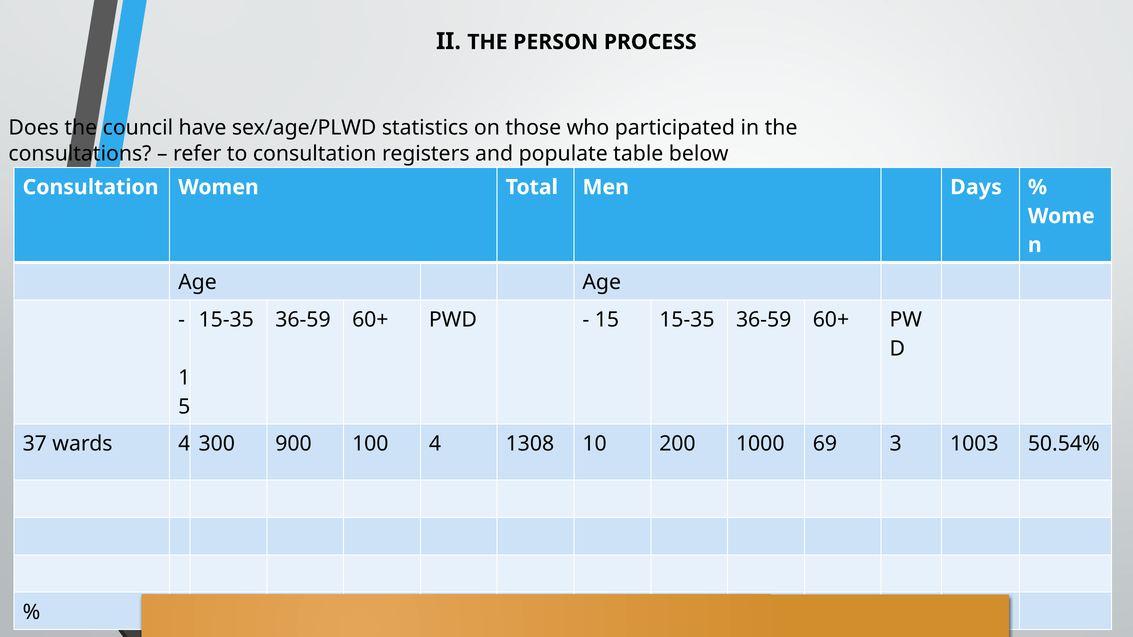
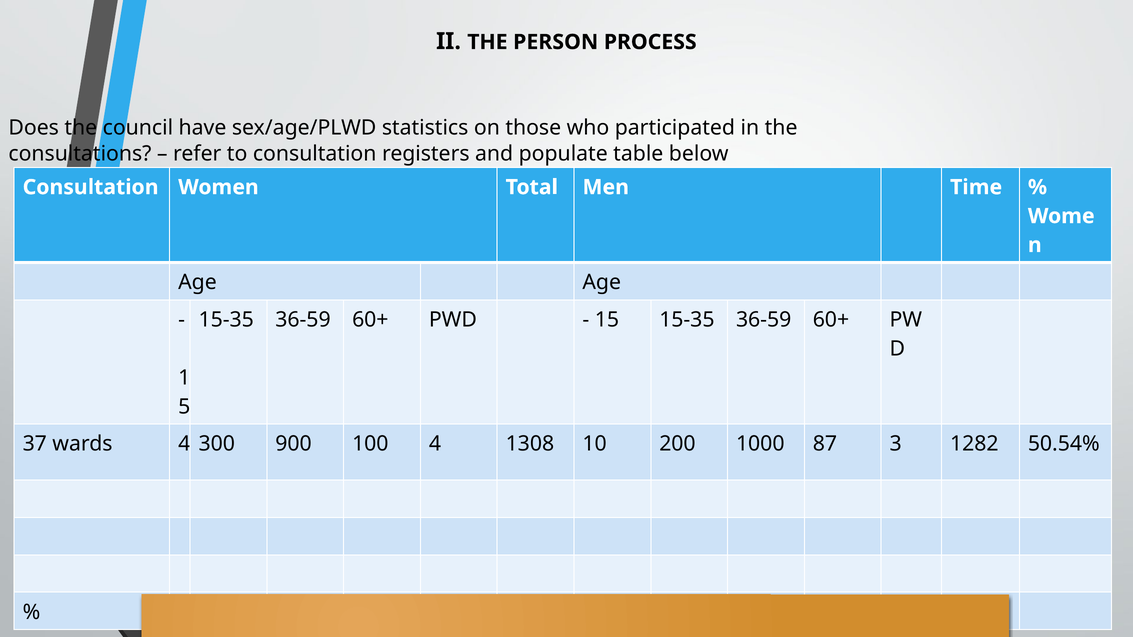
Days: Days -> Time (976, 187)
69: 69 -> 87 (825, 444)
1003: 1003 -> 1282 (974, 444)
